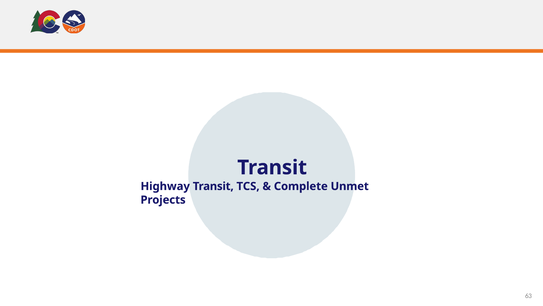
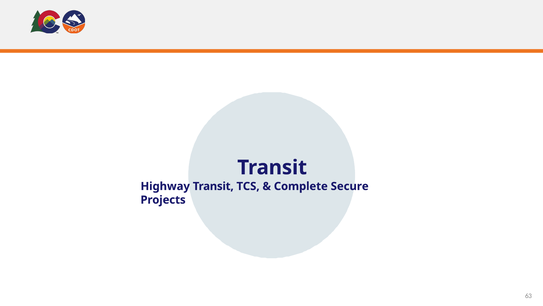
Unmet: Unmet -> Secure (350, 186)
